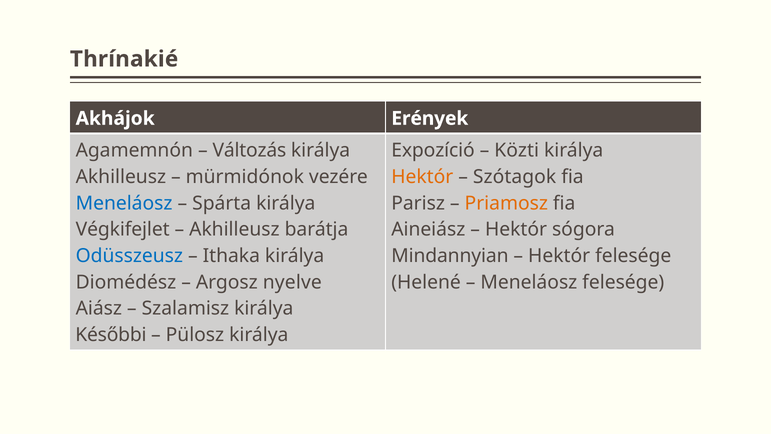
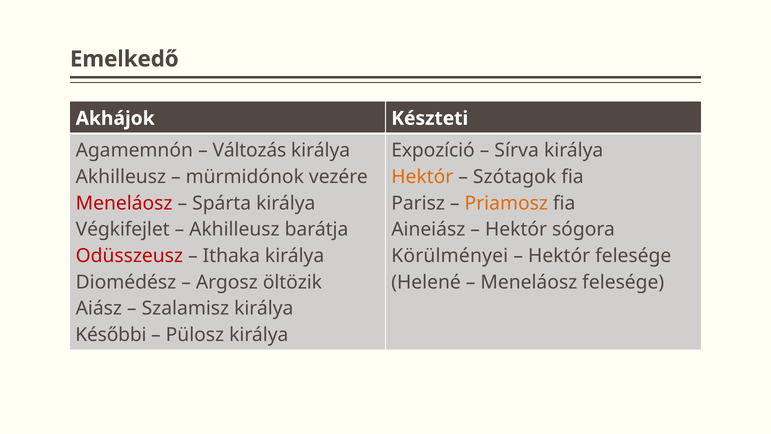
Thrínakié: Thrínakié -> Emelkedő (124, 59)
Erények: Erények -> Készteti (430, 118)
Közti: Közti -> Sírva (517, 150)
Meneláosz colour: blue -> red (124, 203)
Odüsszeusz colour: blue -> red (129, 256)
Mindannyian: Mindannyian -> Körülményei (450, 256)
nyelve: nyelve -> öltözik (292, 282)
